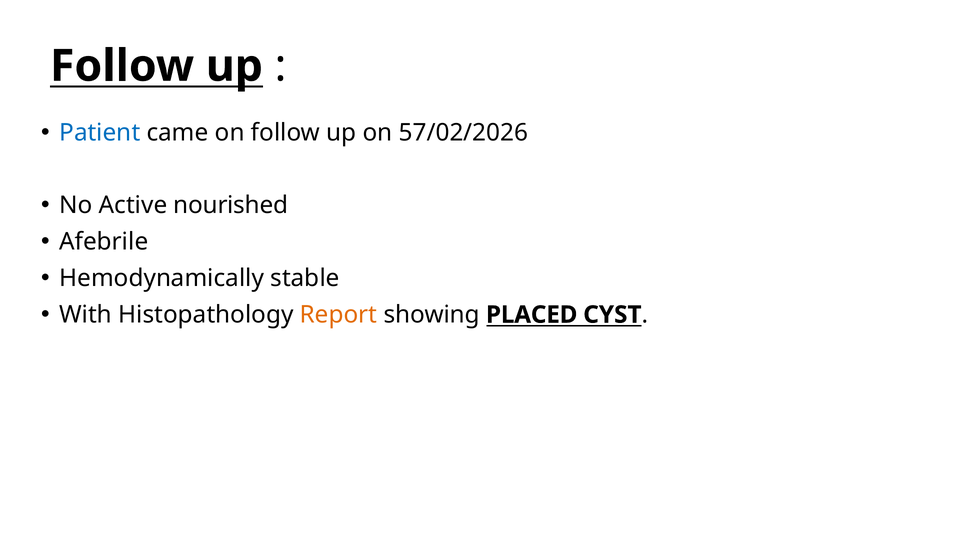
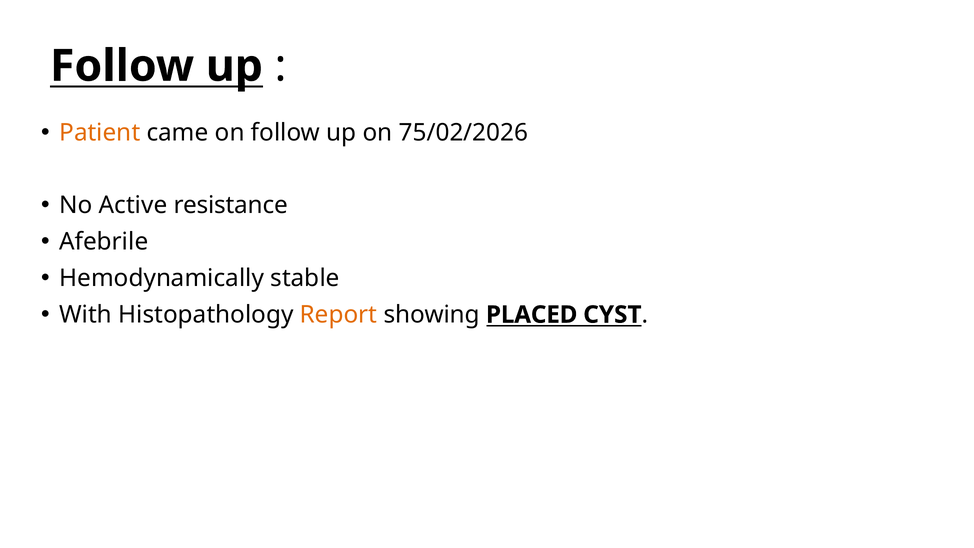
Patient colour: blue -> orange (100, 132)
57/02/2026: 57/02/2026 -> 75/02/2026 (463, 132)
nourished: nourished -> resistance (231, 205)
